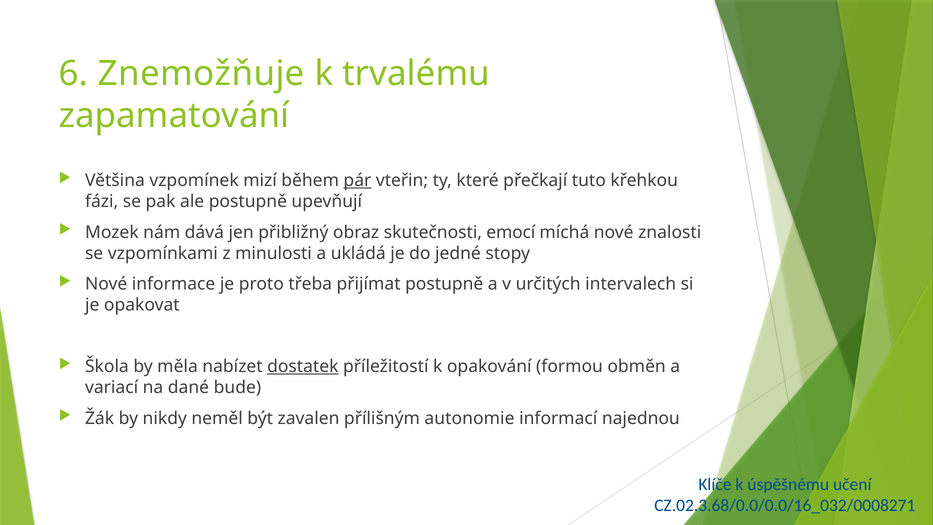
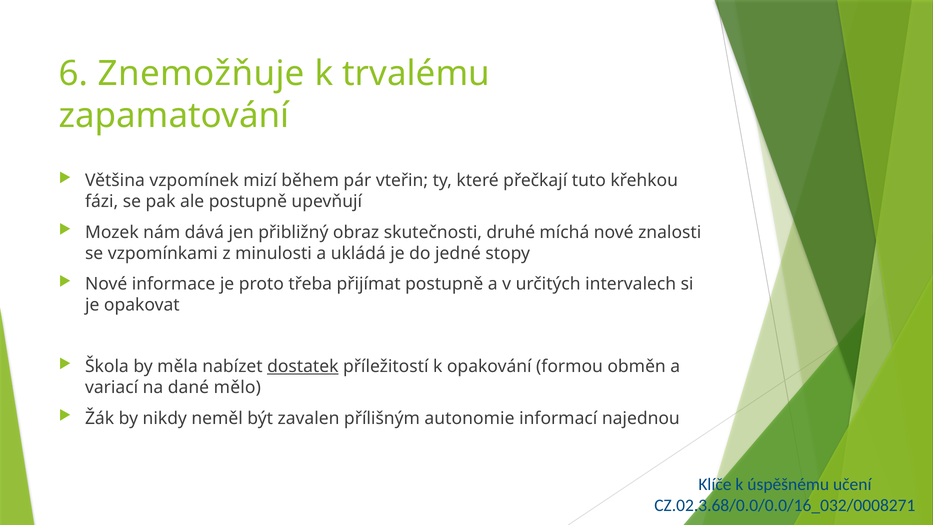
pár underline: present -> none (357, 181)
emocí: emocí -> druhé (511, 232)
bude: bude -> mělo (237, 387)
